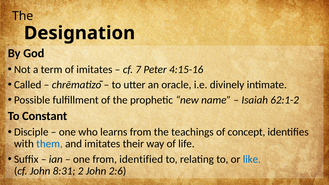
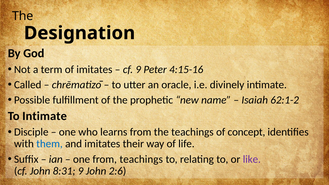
cf 7: 7 -> 9 (138, 69)
To Constant: Constant -> Intimate (45, 116)
from identified: identified -> teachings (141, 159)
like colour: blue -> purple (252, 159)
8:31 2: 2 -> 9 (81, 171)
